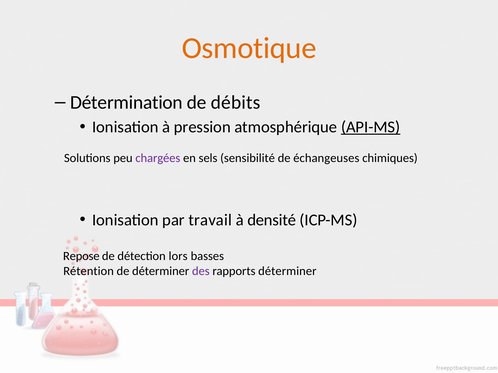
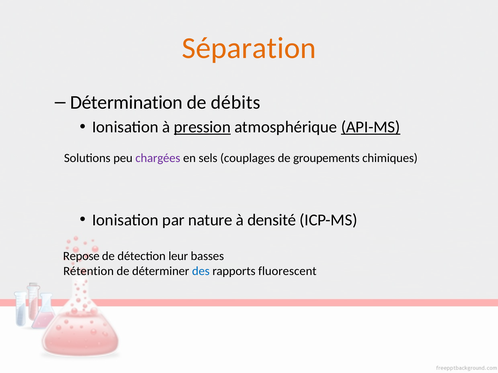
Osmotique: Osmotique -> Séparation (249, 48)
pression underline: none -> present (202, 127)
sensibilité: sensibilité -> couplages (248, 158)
échangeuses: échangeuses -> groupements (326, 158)
travail: travail -> nature (210, 220)
lors: lors -> leur (178, 256)
des colour: purple -> blue (201, 271)
rapports déterminer: déterminer -> fluorescent (287, 271)
